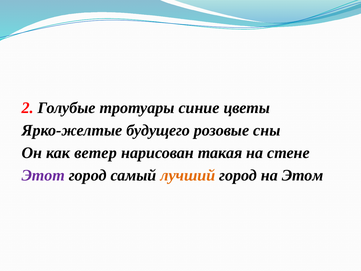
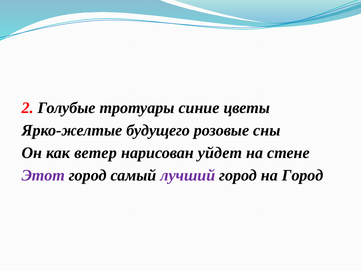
такая: такая -> уйдет (220, 153)
лучший colour: orange -> purple (188, 175)
на Этом: Этом -> Город (303, 175)
